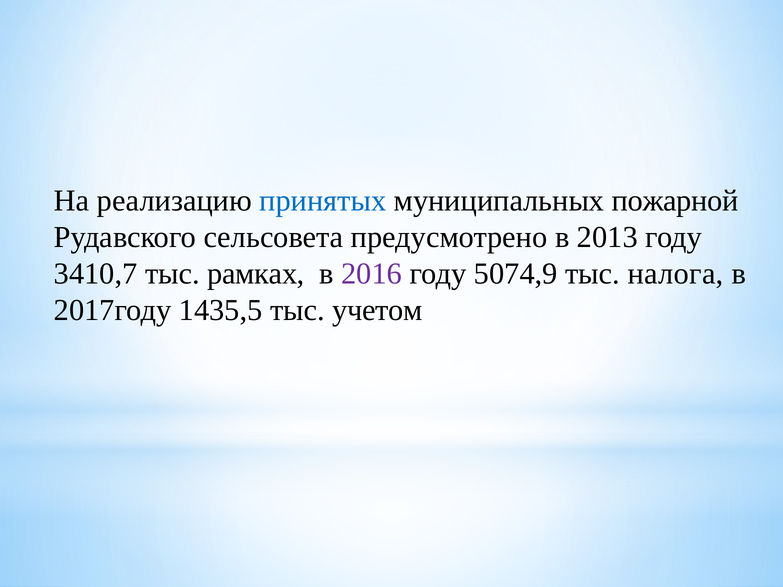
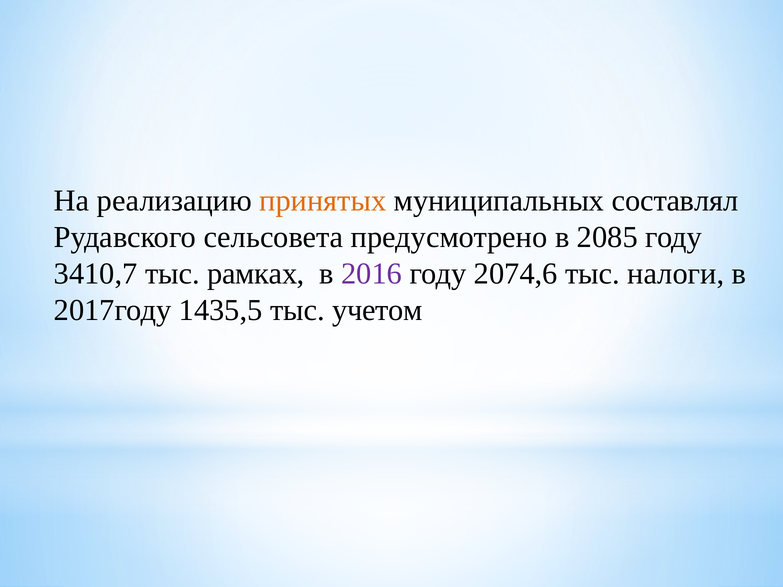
принятых colour: blue -> orange (323, 201)
пожарной: пожарной -> составлял (675, 201)
2013: 2013 -> 2085 (607, 237)
5074,9: 5074,9 -> 2074,6 (516, 274)
налога: налога -> налоги (676, 274)
